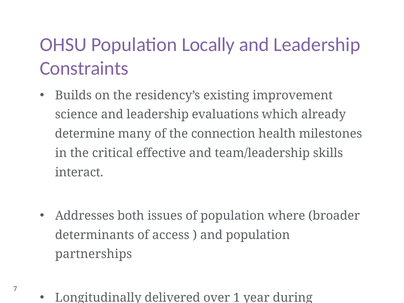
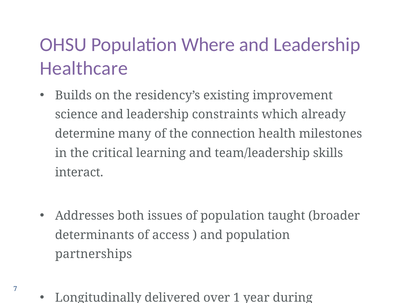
Locally: Locally -> Where (208, 45)
Constraints: Constraints -> Healthcare (84, 68)
evaluations: evaluations -> constraints (225, 115)
effective: effective -> learning (161, 153)
where: where -> taught (287, 216)
